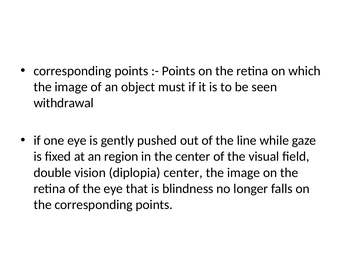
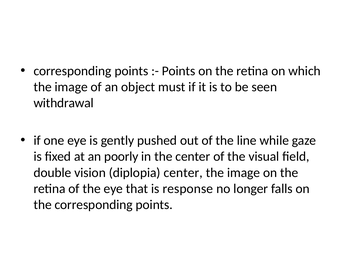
region: region -> poorly (121, 157)
blindness: blindness -> response (188, 189)
